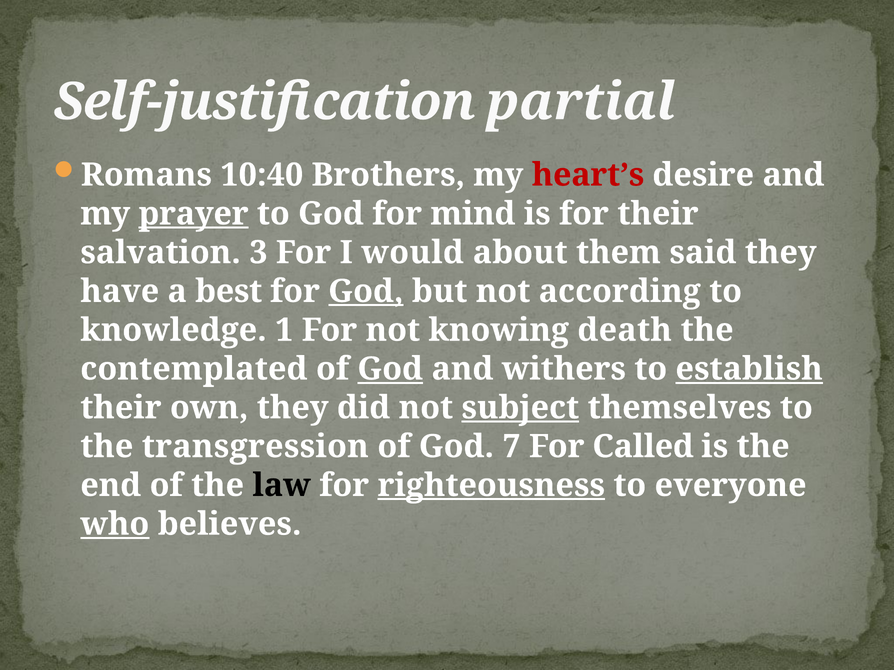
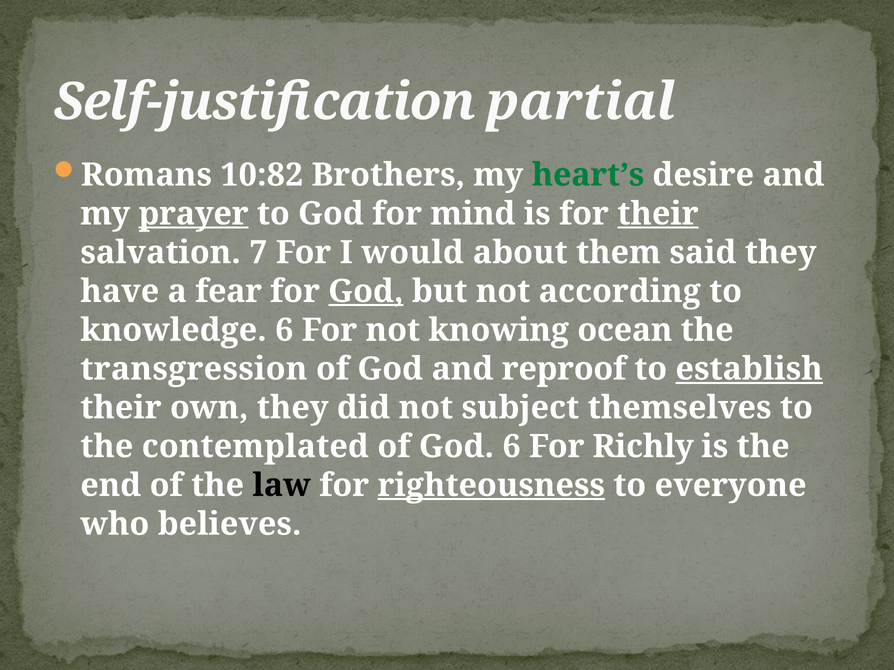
10:40: 10:40 -> 10:82 (262, 175)
heart’s colour: red -> green (588, 175)
their underline: none -> present (658, 214)
3: 3 -> 7 (258, 253)
best: best -> fear (229, 292)
knowledge 1: 1 -> 6 (284, 330)
death: death -> ocean (625, 330)
contemplated: contemplated -> transgression (194, 369)
God underline: present -> none (390, 369)
withers: withers -> reproof (564, 369)
subject underline: present -> none (520, 408)
transgression: transgression -> contemplated (255, 447)
God 7: 7 -> 6 (512, 447)
Called: Called -> Richly (643, 447)
who underline: present -> none (115, 524)
